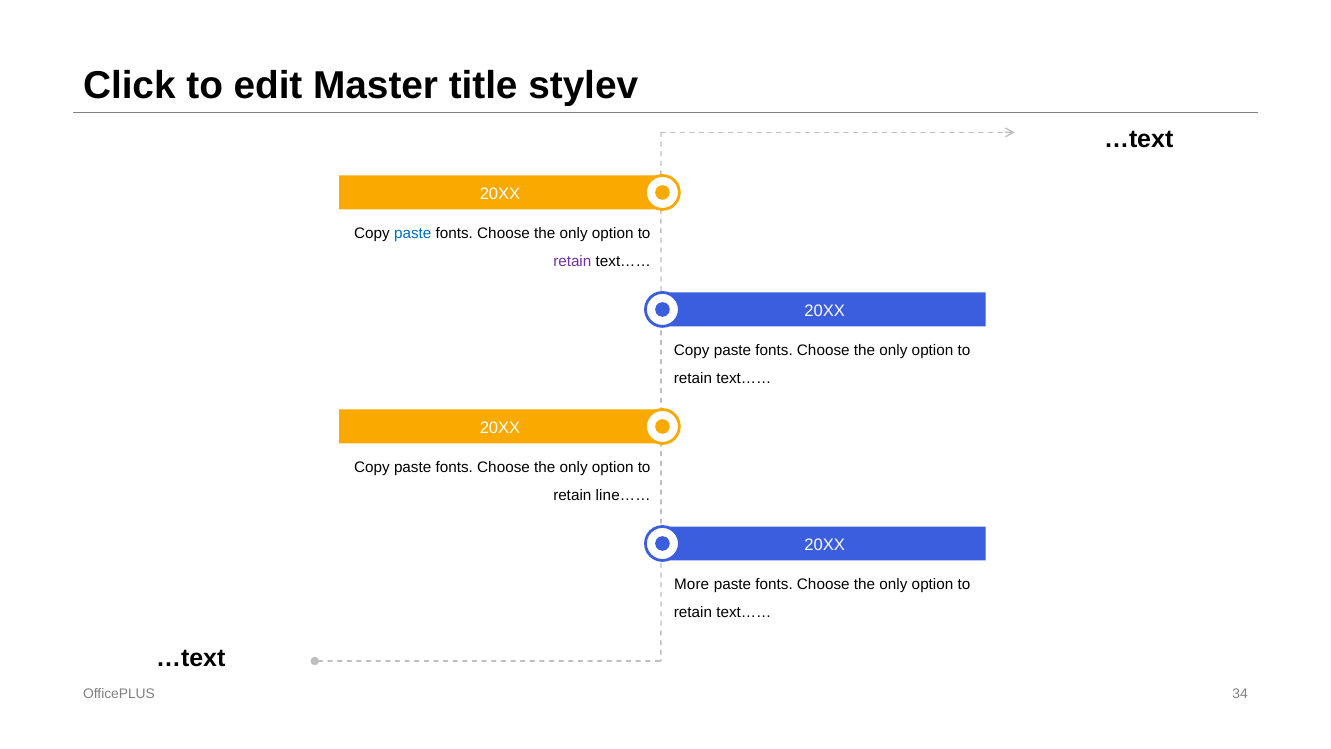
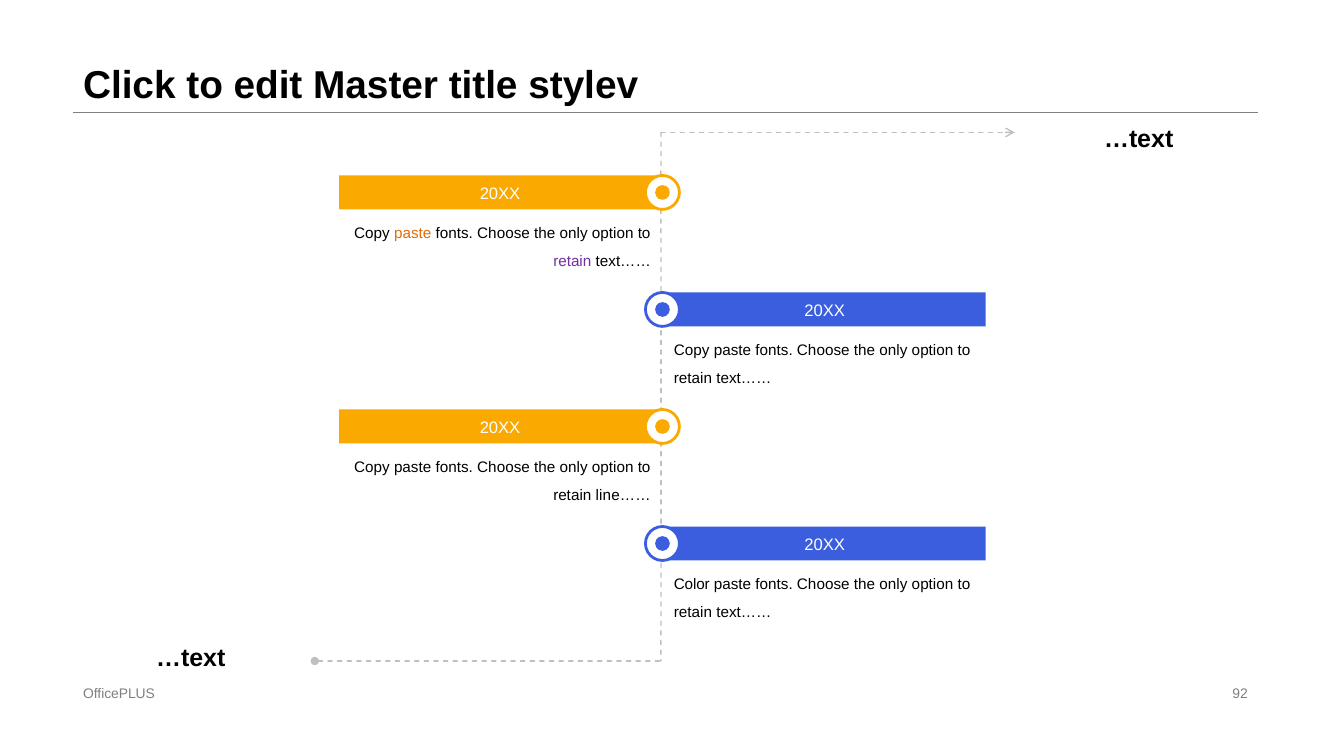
paste colour: blue -> orange (413, 234)
More: More -> Color (692, 585)
34: 34 -> 92 (1240, 693)
